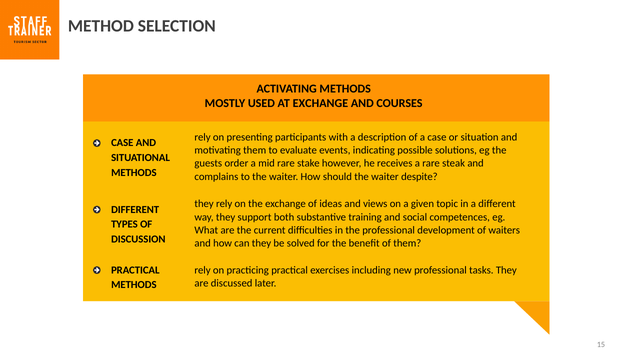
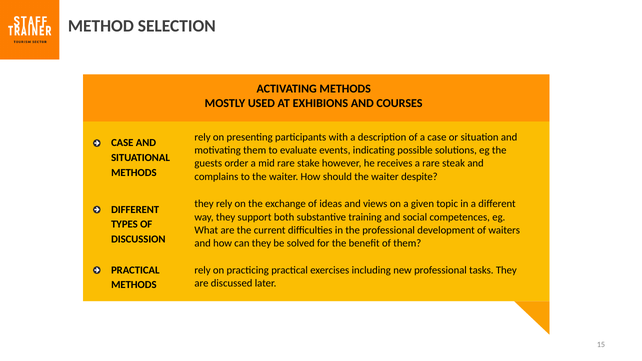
AT EXCHANGE: EXCHANGE -> EXHIBIONS (320, 103)
